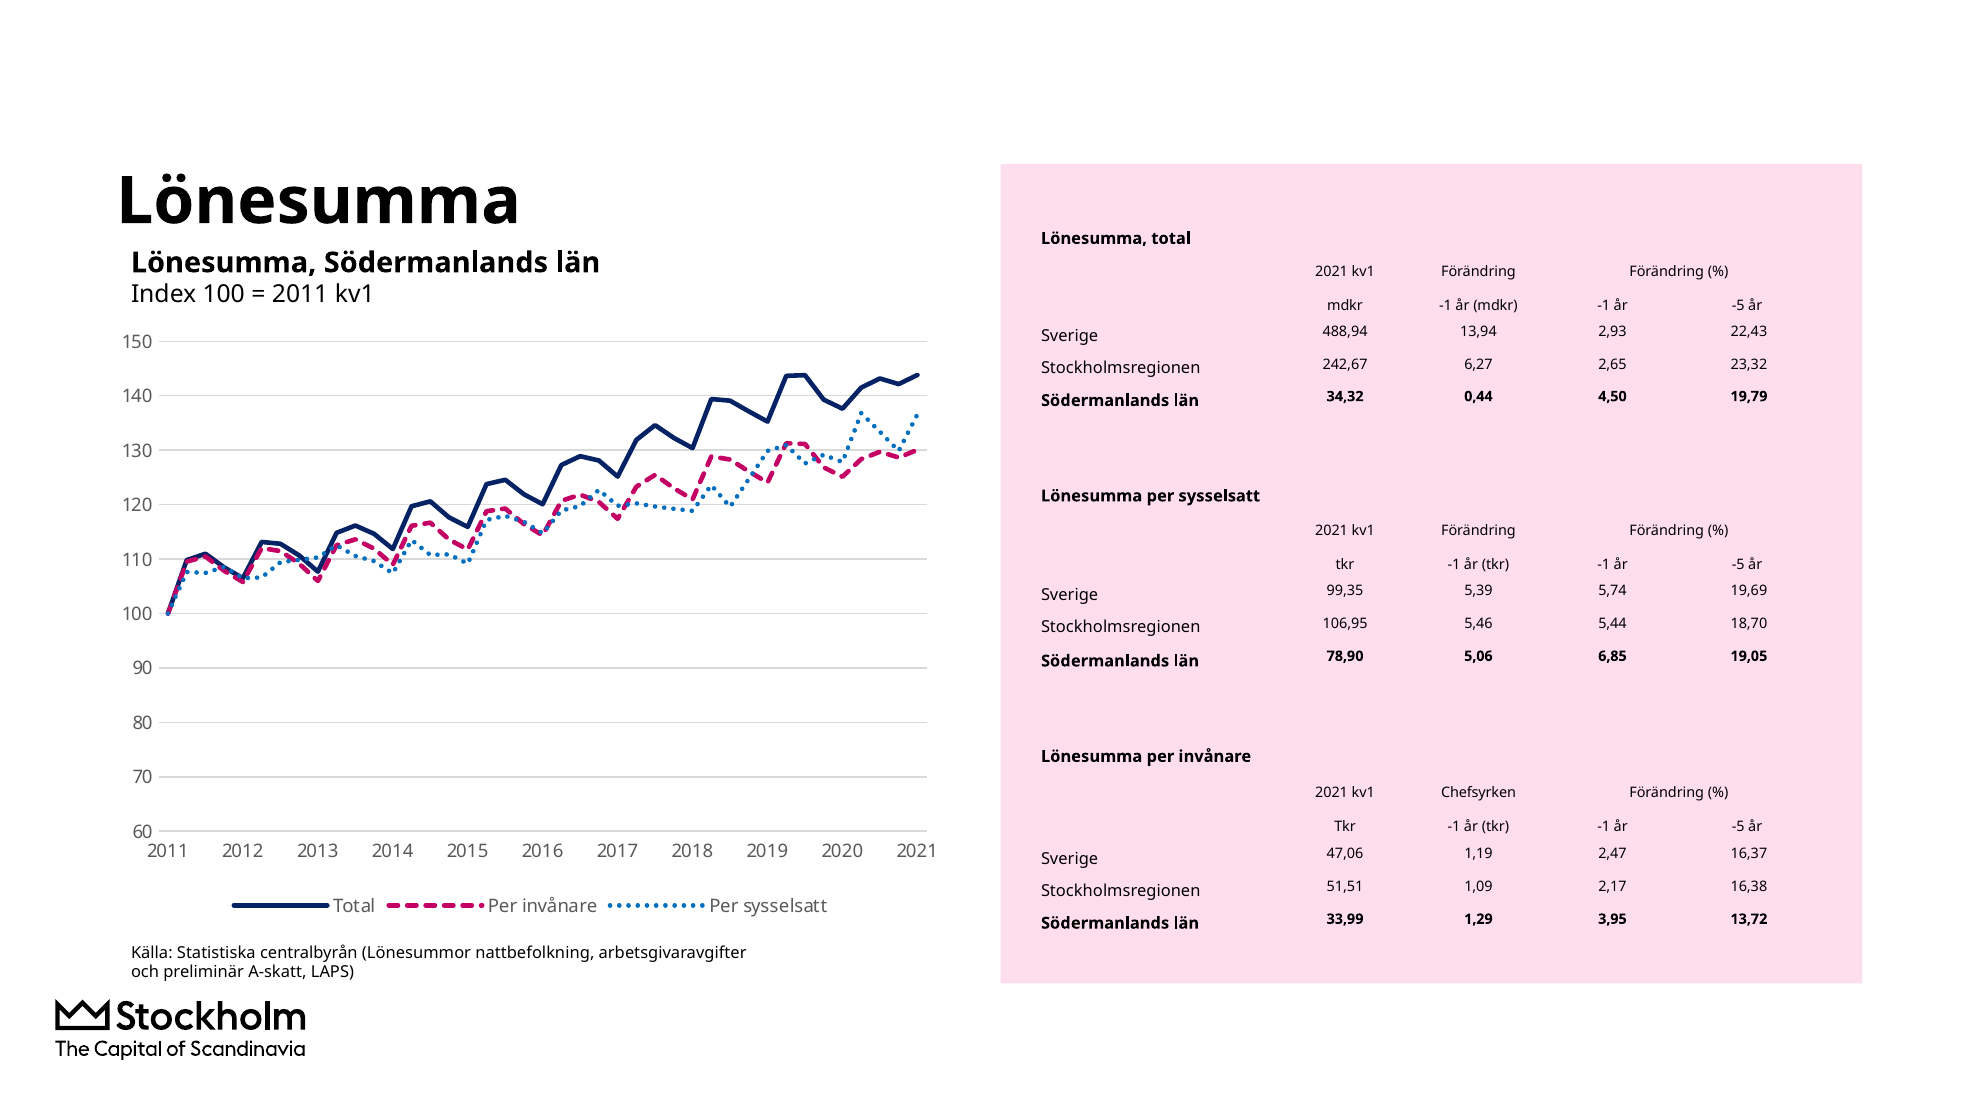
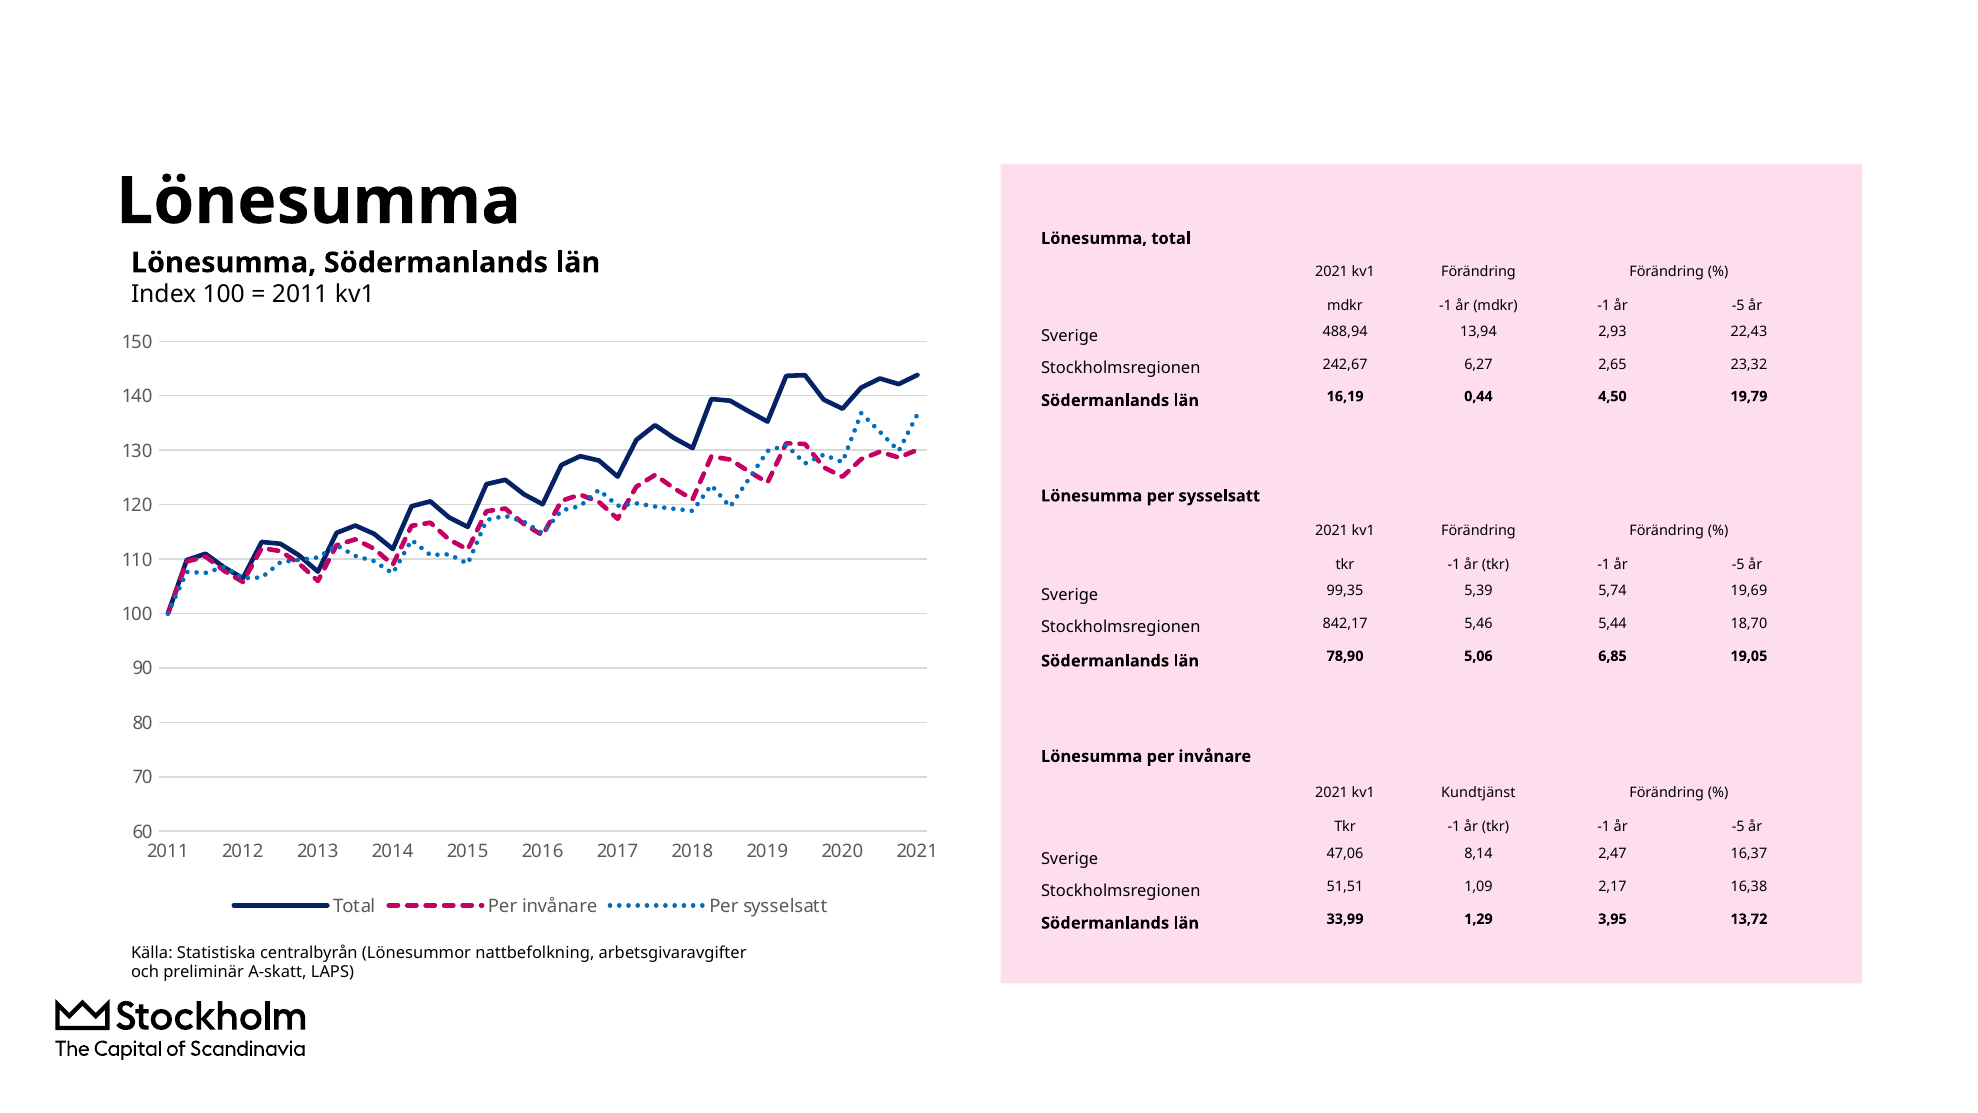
34,32: 34,32 -> 16,19 (1345, 396)
106,95: 106,95 -> 842,17 (1345, 623)
Chefsyrken: Chefsyrken -> Kundtjänst (1478, 793)
1,19: 1,19 -> 8,14 (1478, 854)
